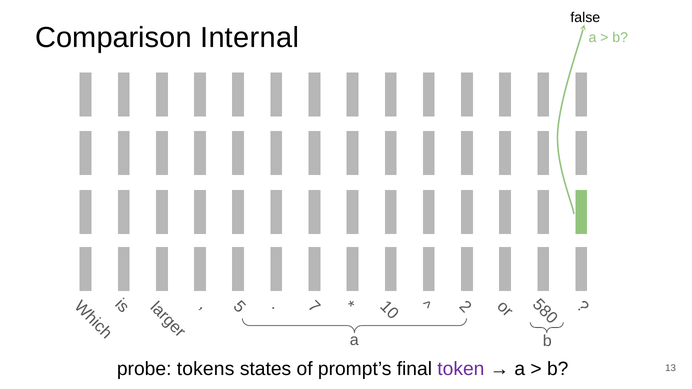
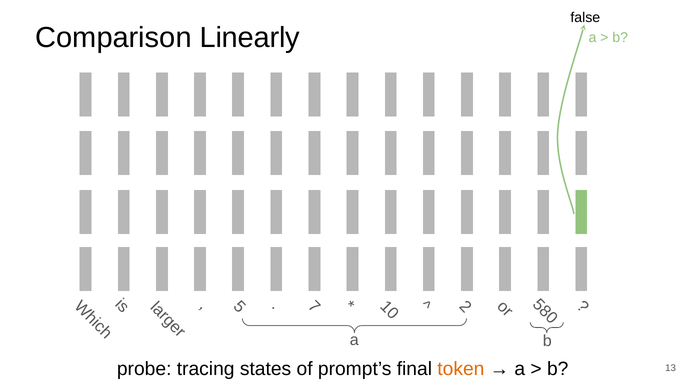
Internal: Internal -> Linearly (250, 38)
tokens: tokens -> tracing (206, 369)
token colour: purple -> orange (461, 369)
